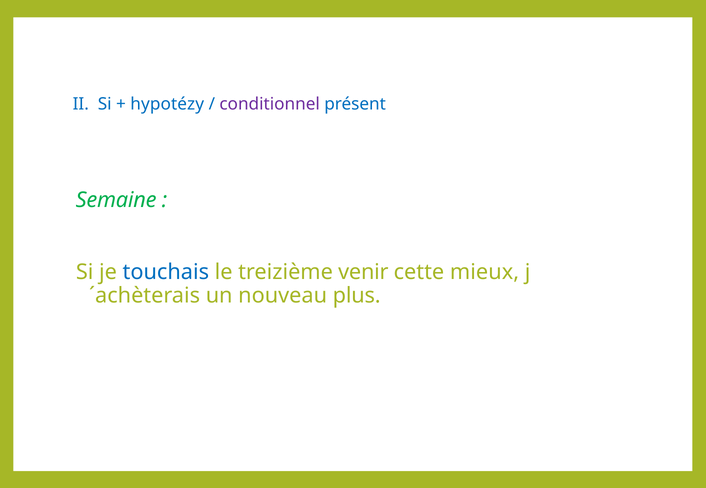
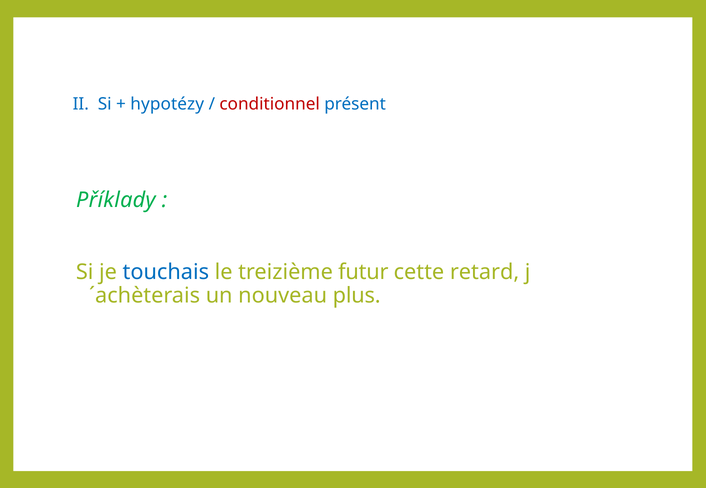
conditionnel colour: purple -> red (270, 104)
Semaine: Semaine -> Příklady (116, 200)
venir: venir -> futur (363, 272)
mieux: mieux -> retard (485, 272)
